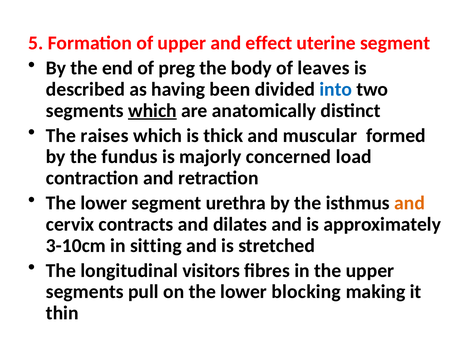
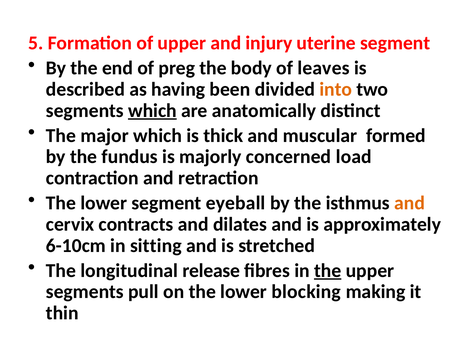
effect: effect -> injury (269, 43)
into colour: blue -> orange (336, 89)
raises: raises -> major (105, 135)
urethra: urethra -> eyeball (236, 203)
3-10cm: 3-10cm -> 6-10cm (76, 245)
visitors: visitors -> release (211, 270)
the underline: none -> present (328, 270)
